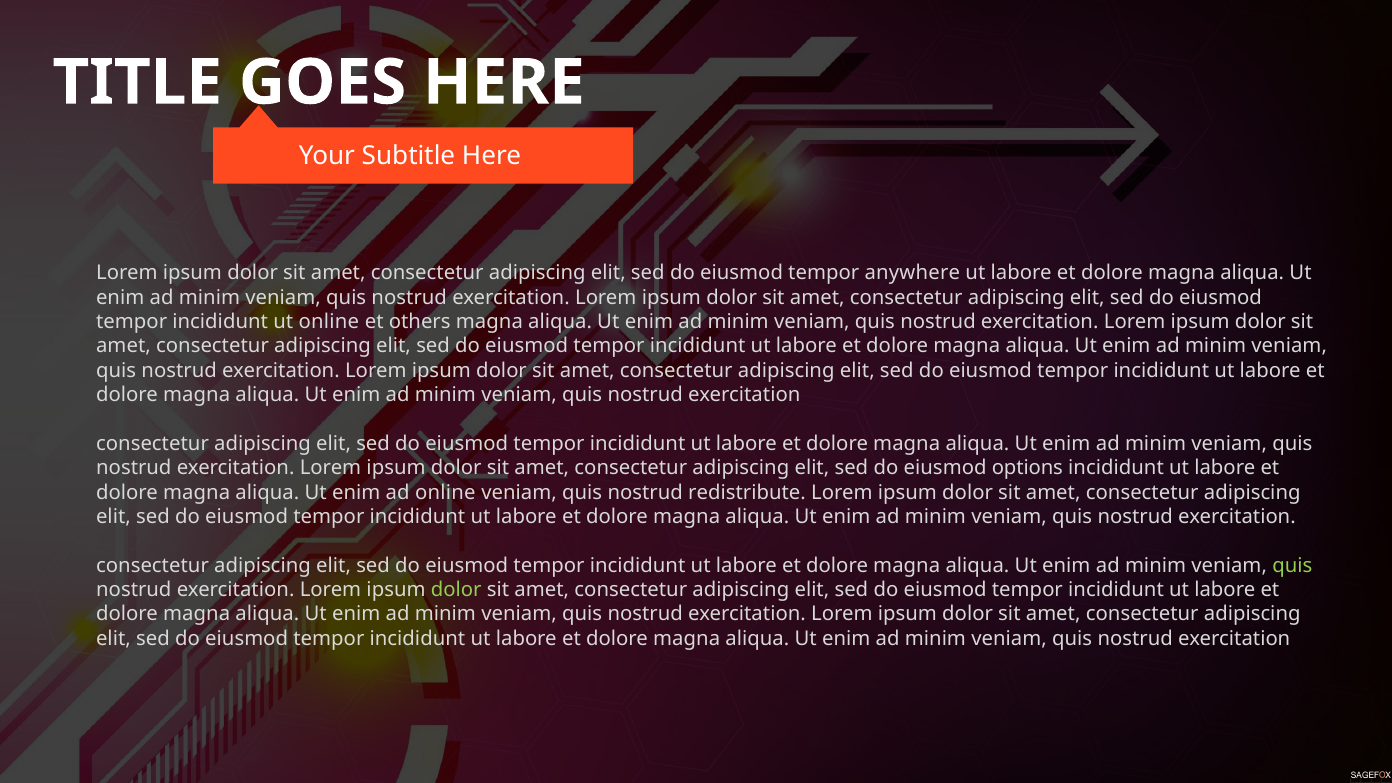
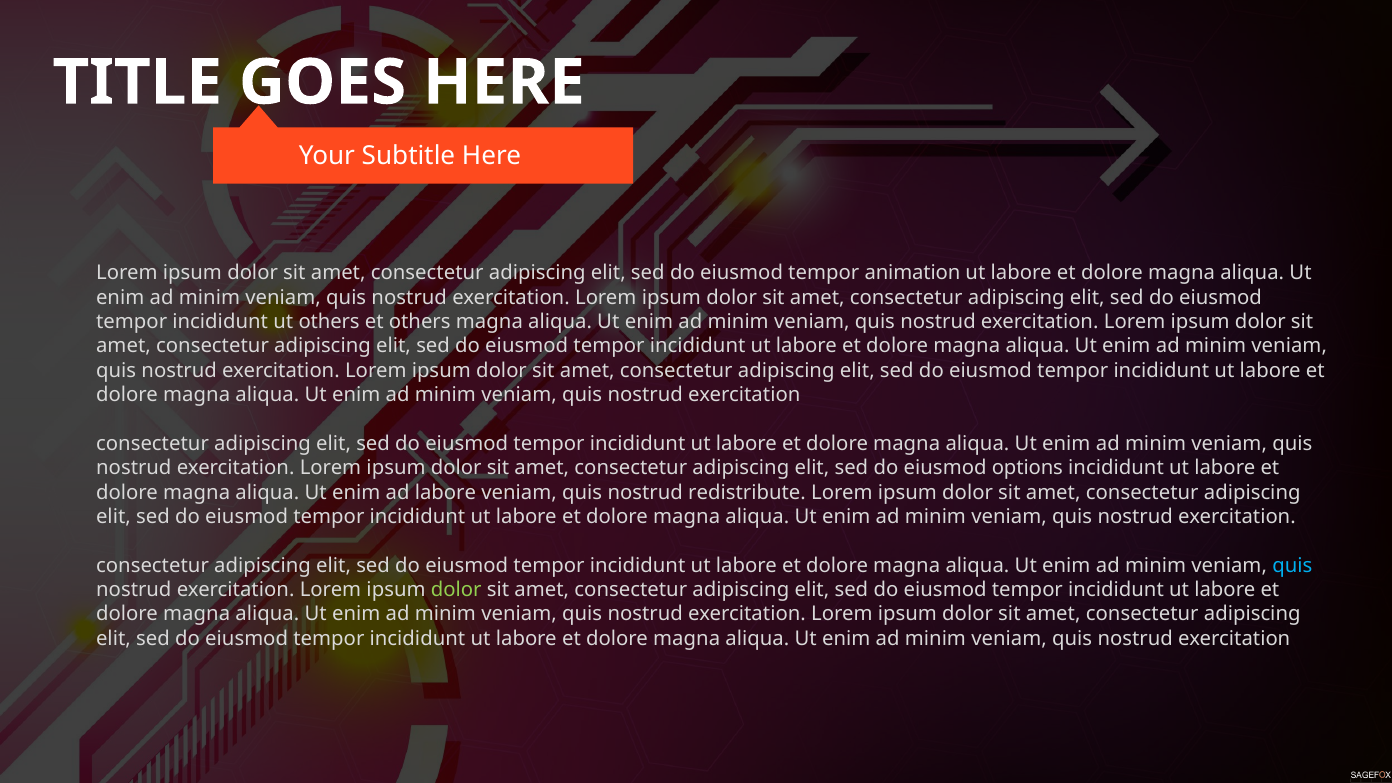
anywhere: anywhere -> animation (912, 273)
ut online: online -> others (329, 322)
ad online: online -> labore (445, 492)
quis colour: light green -> light blue (1292, 565)
